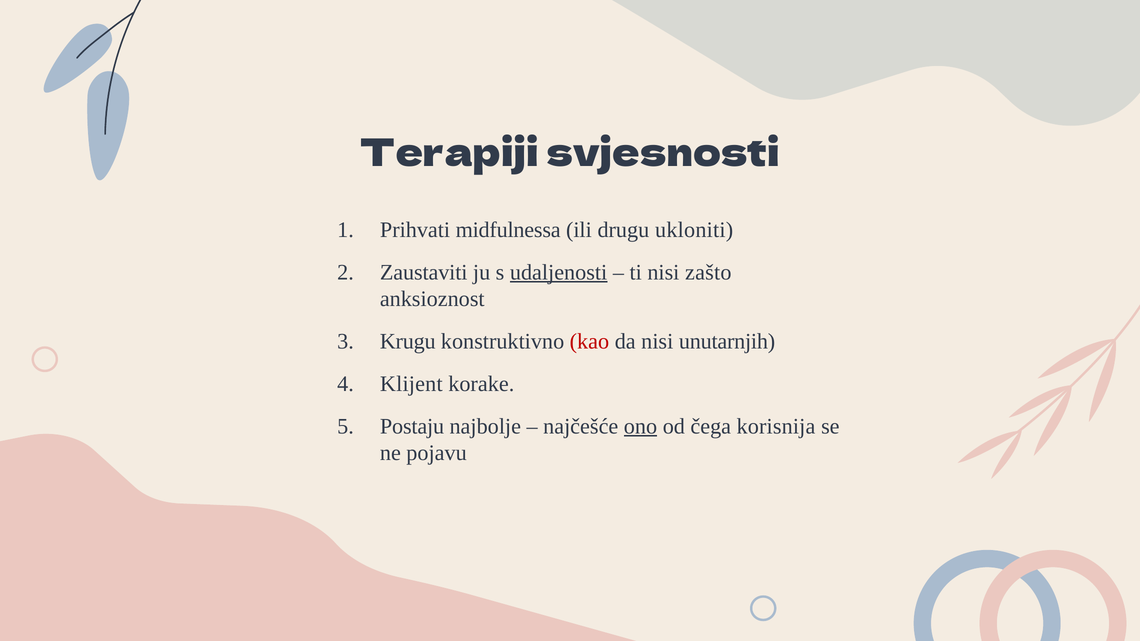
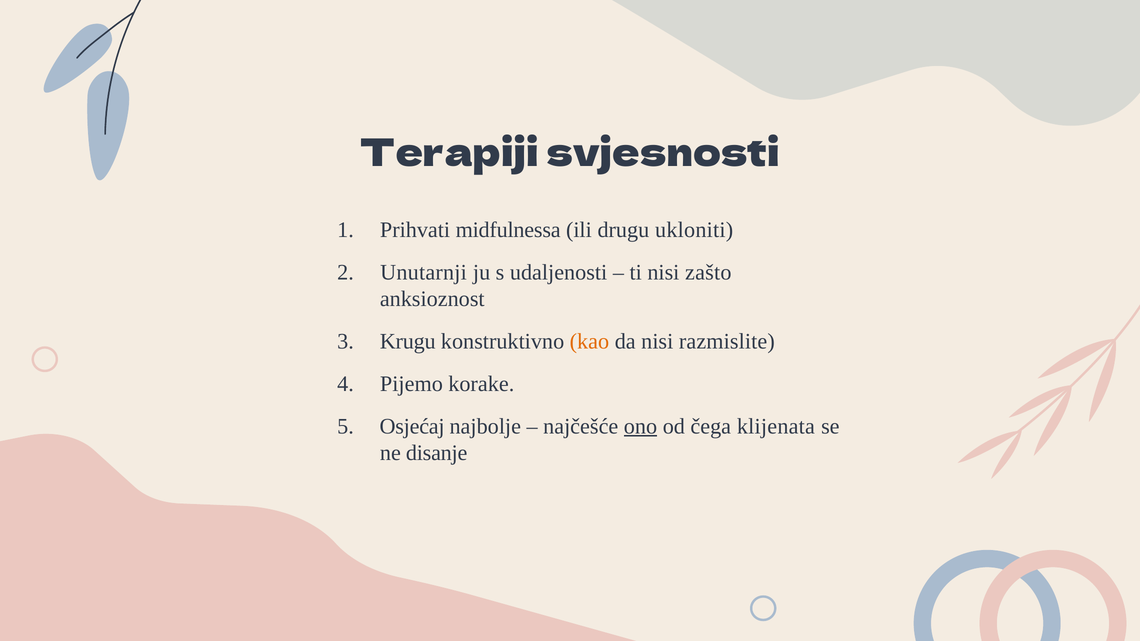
Zaustaviti: Zaustaviti -> Unutarnji (424, 272)
udaljenosti underline: present -> none (559, 272)
kao colour: red -> orange (589, 341)
unutarnjih: unutarnjih -> razmislite (727, 341)
Klijent: Klijent -> Pijemo (411, 384)
Postaju: Postaju -> Osjećaj (412, 426)
korisnija: korisnija -> klijenata (776, 426)
pojavu: pojavu -> disanje (437, 453)
